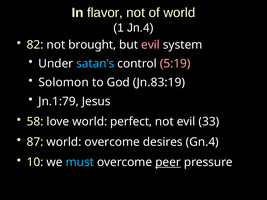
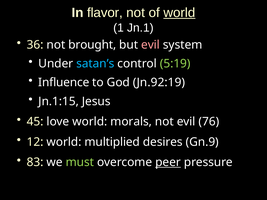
world underline: none -> present (179, 13)
Jn.4: Jn.4 -> Jn.1 (140, 28)
82: 82 -> 36 (35, 45)
5:19 colour: pink -> light green (175, 64)
Solomon: Solomon -> Influence (64, 83)
Jn.83:19: Jn.83:19 -> Jn.92:19 (159, 83)
Jn.1:79: Jn.1:79 -> Jn.1:15 (59, 101)
58: 58 -> 45 (35, 122)
perfect: perfect -> morals (131, 122)
33: 33 -> 76 (209, 122)
87: 87 -> 12 (35, 142)
world overcome: overcome -> multiplied (112, 142)
Gn.4: Gn.4 -> Gn.9 (202, 142)
10: 10 -> 83 (35, 162)
must colour: light blue -> light green (80, 162)
